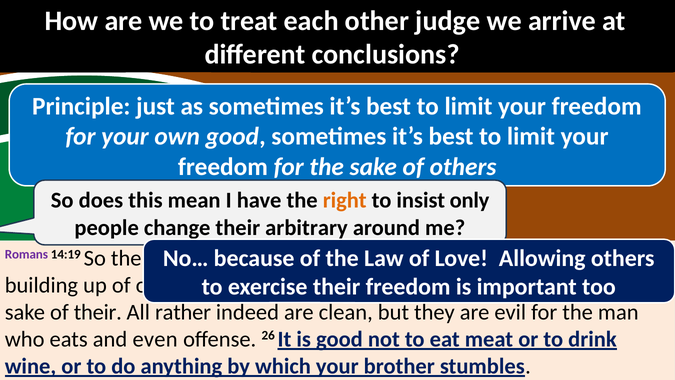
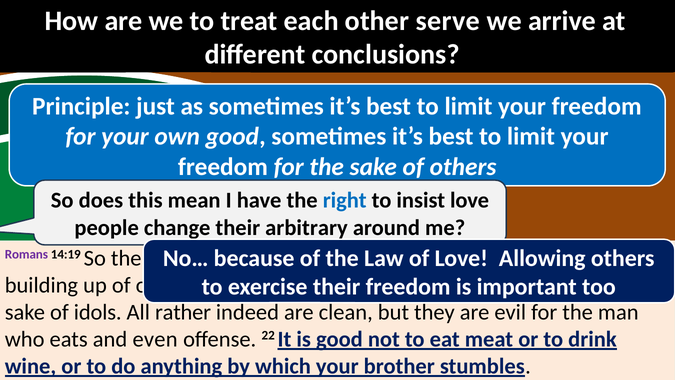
judge: judge -> serve (448, 21)
right colour: orange -> blue (345, 200)
insist only: only -> love (470, 200)
of their: their -> idols (98, 312)
26: 26 -> 22 (268, 335)
